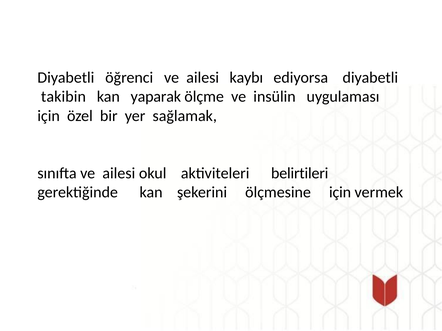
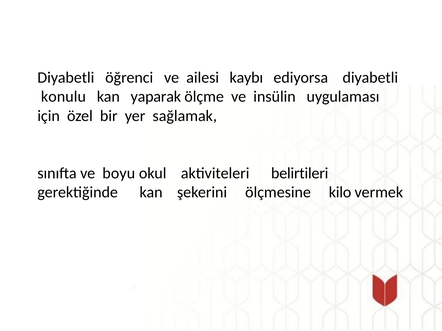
takibin: takibin -> konulu (63, 97)
sınıfta ve ailesi: ailesi -> boyu (119, 173)
ölçmesine için: için -> kilo (340, 193)
